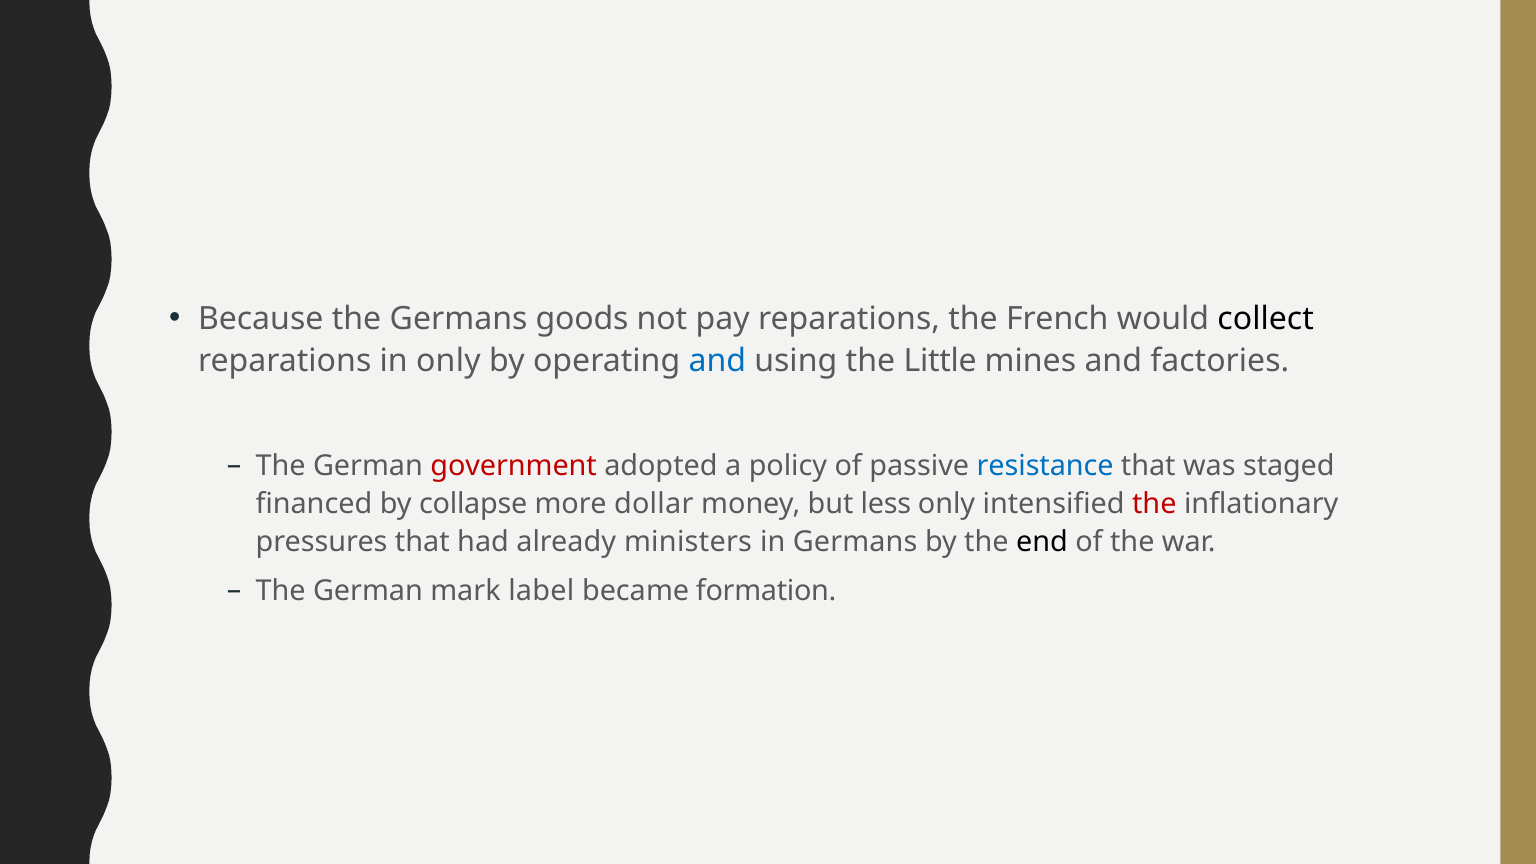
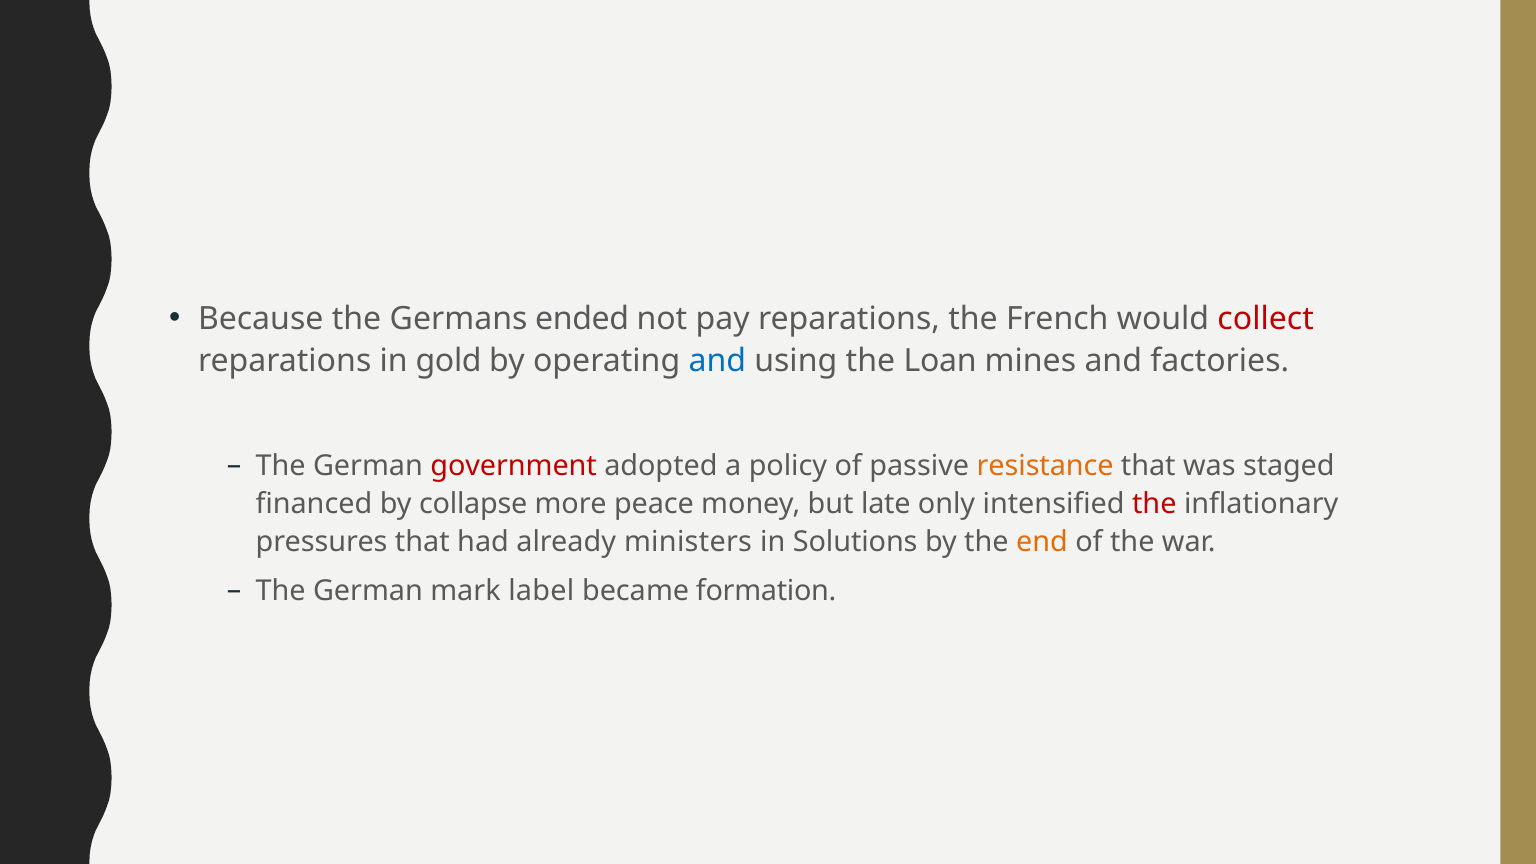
goods: goods -> ended (582, 319)
collect colour: black -> red (1266, 319)
in only: only -> gold (449, 361)
Little: Little -> Loan (940, 361)
resistance colour: blue -> orange (1045, 466)
dollar: dollar -> peace (654, 504)
less: less -> late (886, 504)
in Germans: Germans -> Solutions (855, 542)
end colour: black -> orange (1042, 542)
